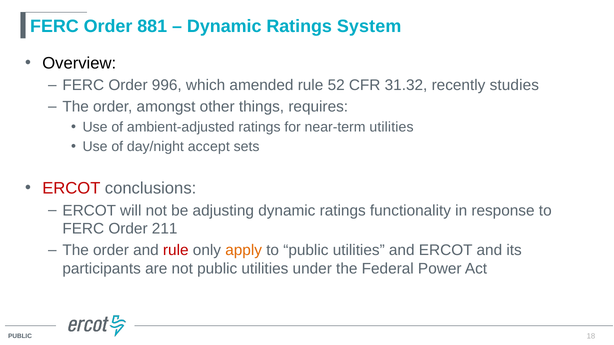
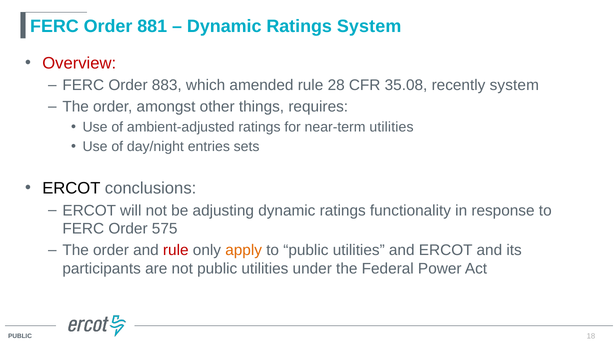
Overview colour: black -> red (79, 63)
996: 996 -> 883 (167, 85)
52: 52 -> 28 (336, 85)
31.32: 31.32 -> 35.08 (406, 85)
recently studies: studies -> system (514, 85)
accept: accept -> entries (209, 147)
ERCOT colour: red -> black (71, 189)
211: 211 -> 575 (165, 229)
